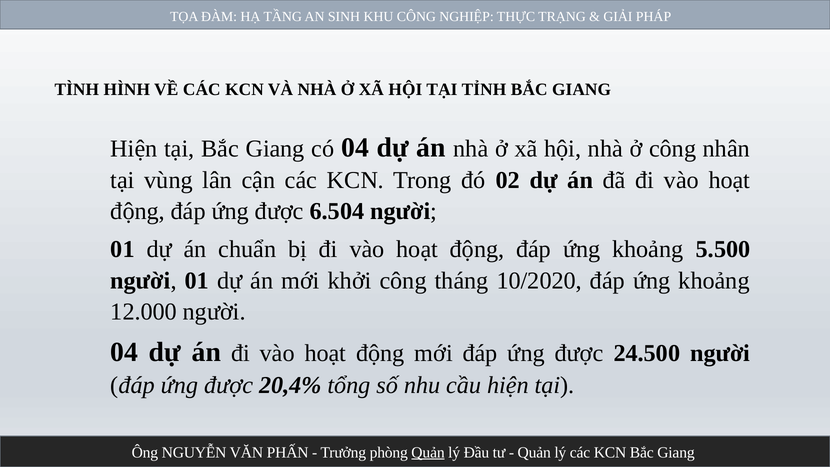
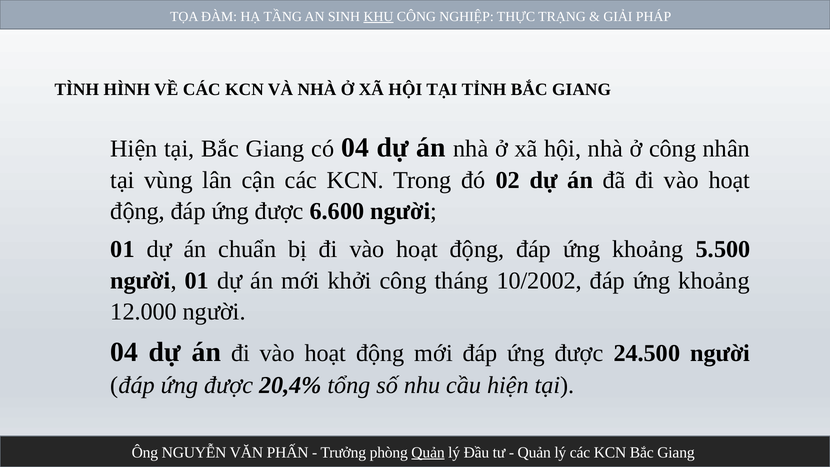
KHU underline: none -> present (379, 17)
6.504: 6.504 -> 6.600 (337, 211)
10/2020: 10/2020 -> 10/2002 (539, 280)
